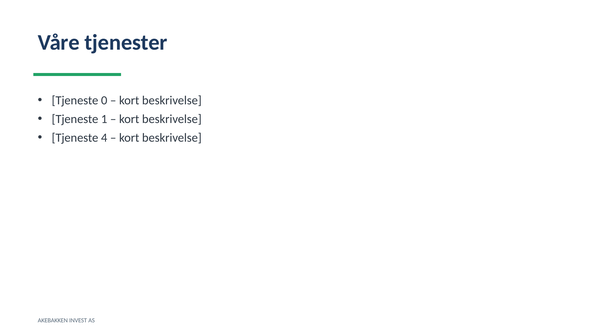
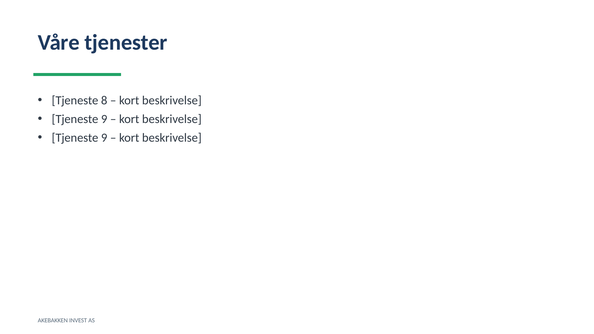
0: 0 -> 8 (104, 101)
1: 1 -> 9 (104, 119)
4: 4 -> 9 (104, 138)
